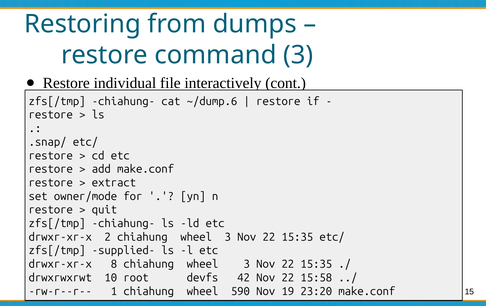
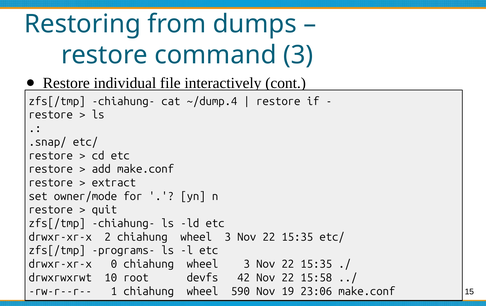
~/dump.6: ~/dump.6 -> ~/dump.4 (212, 101)
supplied-: supplied- -> programs- (123, 251)
8: 8 -> 0 (114, 264)
23:20: 23:20 -> 23:06 (316, 291)
